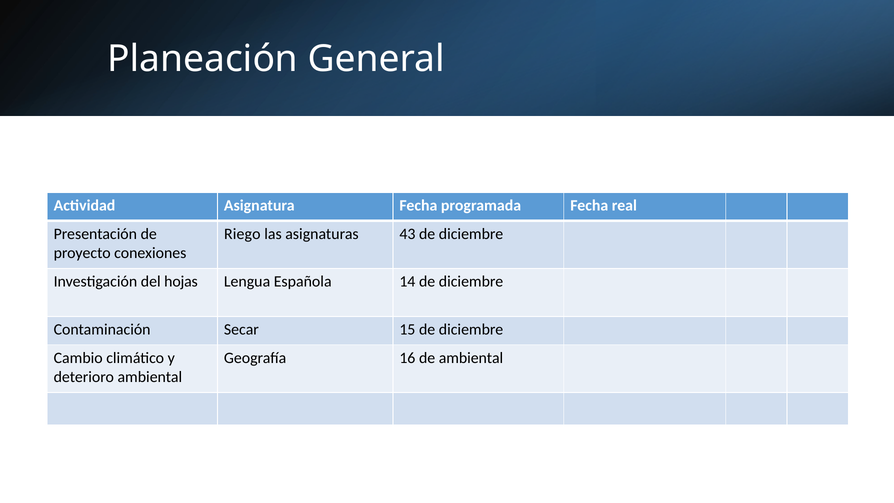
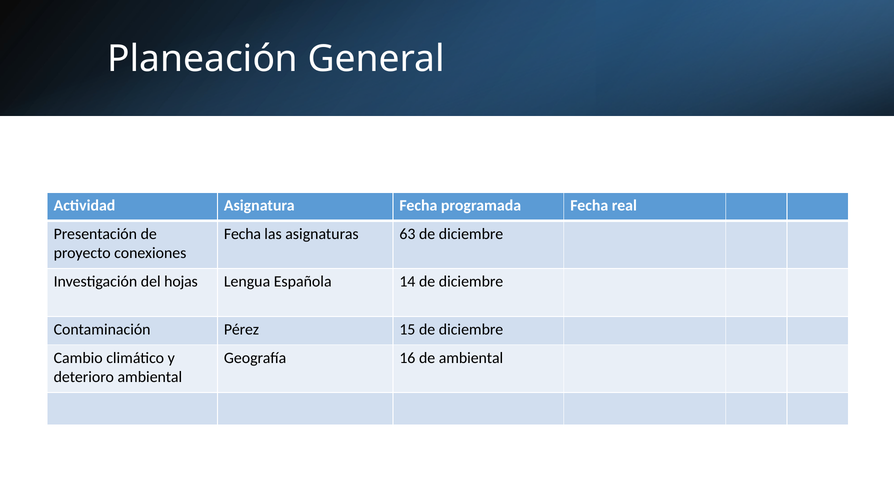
Riego: Riego -> Fecha (242, 234)
43: 43 -> 63 (407, 234)
Secar: Secar -> Pérez (241, 329)
